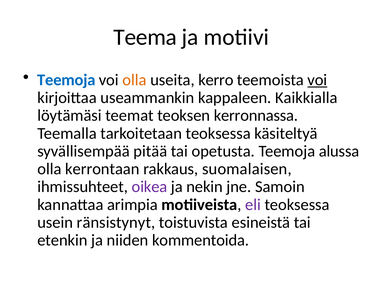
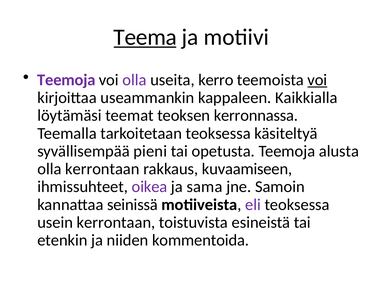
Teema underline: none -> present (145, 37)
Teemoja colour: blue -> purple (66, 80)
olla colour: orange -> purple (135, 80)
pitää: pitää -> pieni (150, 151)
alussa: alussa -> alusta (339, 151)
suomalaisen: suomalaisen -> kuvaamiseen (247, 169)
nekin: nekin -> sama (204, 187)
arimpia: arimpia -> seinissä (132, 205)
usein ränsistynyt: ränsistynyt -> kerrontaan (116, 223)
